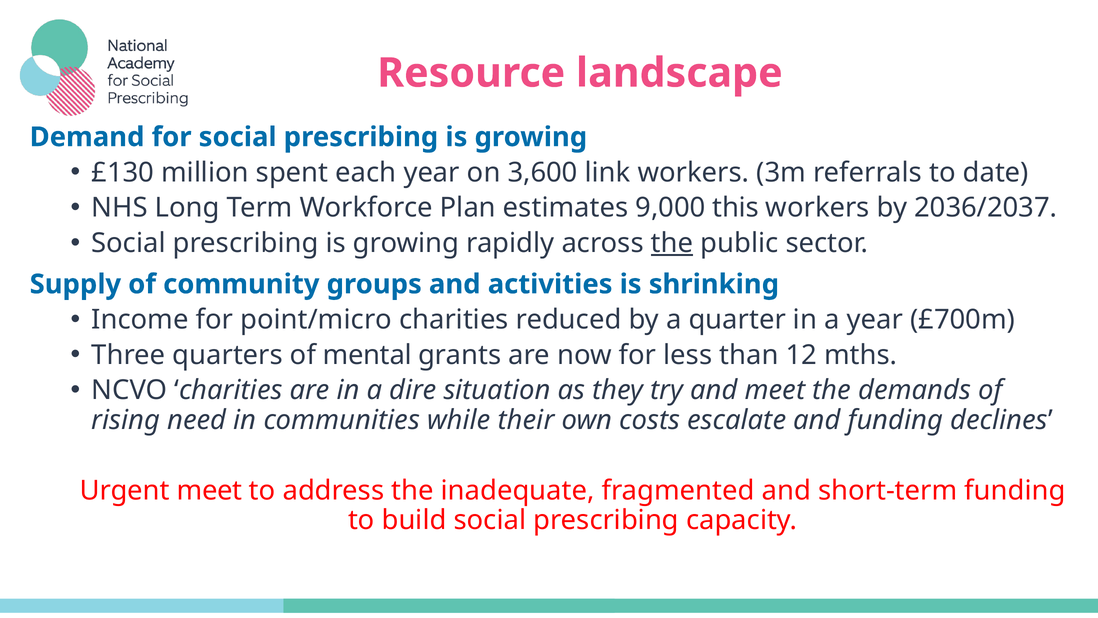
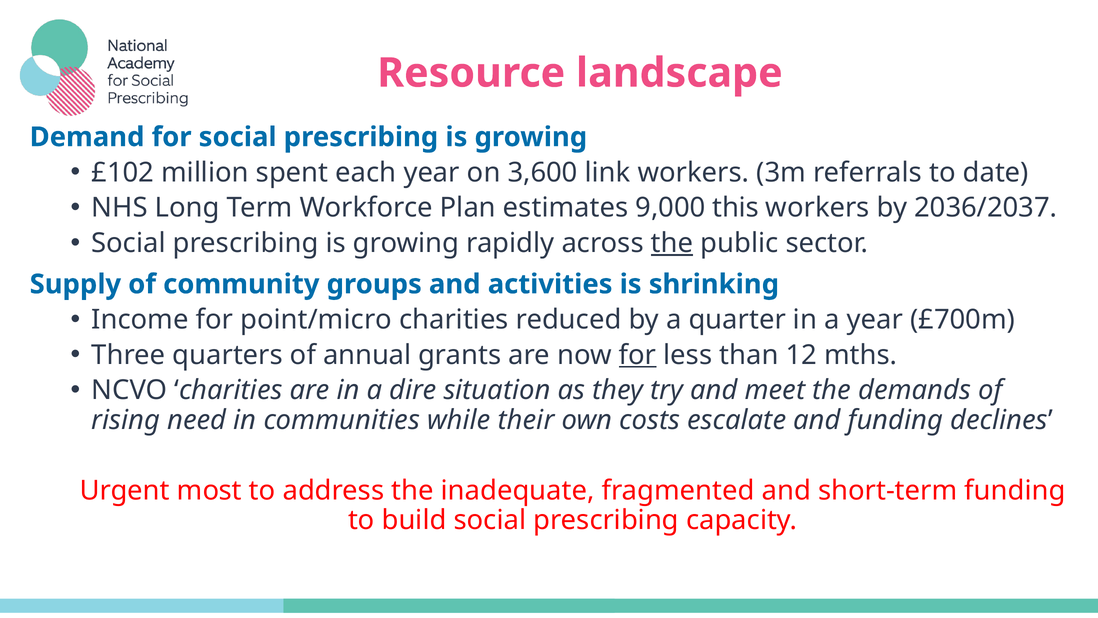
£130: £130 -> £102 (123, 172)
mental: mental -> annual (367, 355)
for underline: none -> present (638, 355)
Urgent meet: meet -> most (209, 490)
